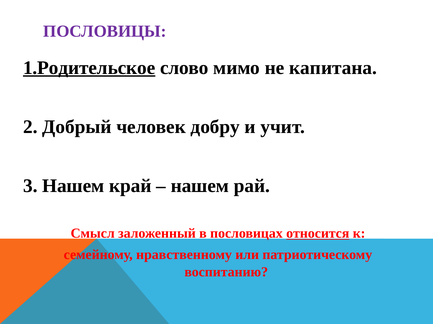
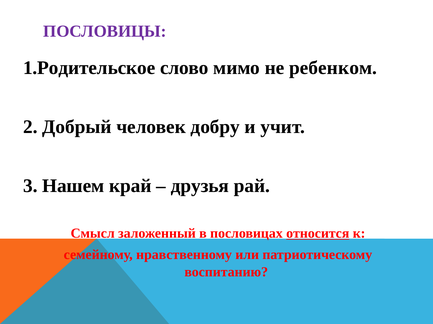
1.Родительское underline: present -> none (89, 68)
капитана: капитана -> ребенком (333, 68)
нашем: нашем -> друзья (200, 186)
